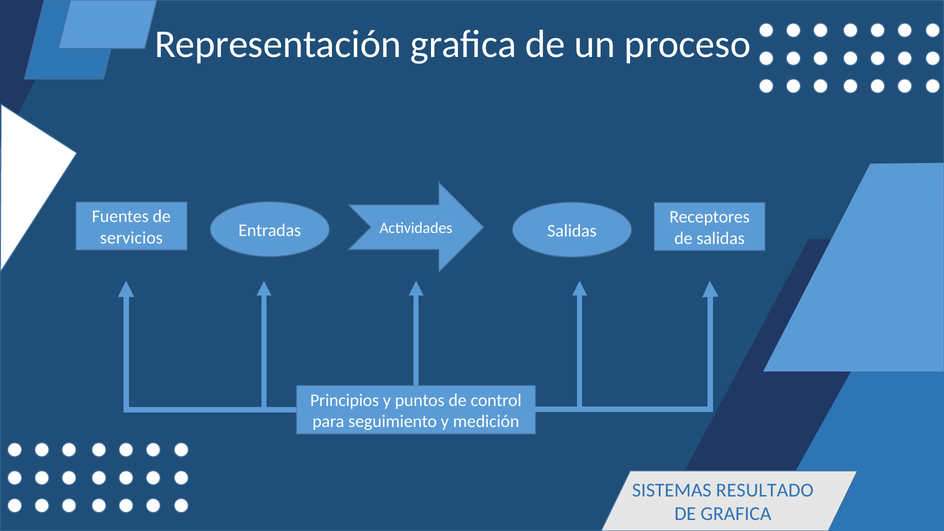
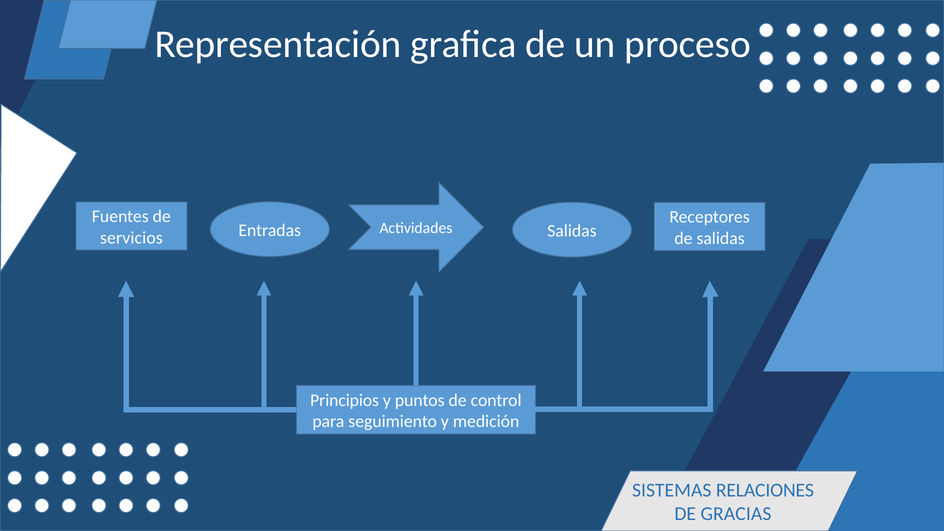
RESULTADO: RESULTADO -> RELACIONES (765, 490)
DE GRAFICA: GRAFICA -> GRACIAS (736, 514)
